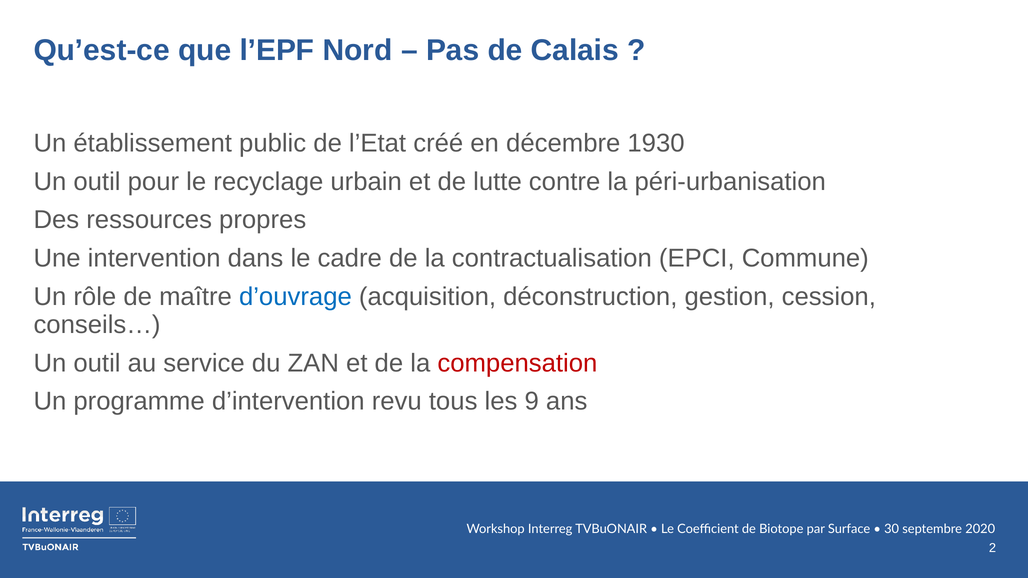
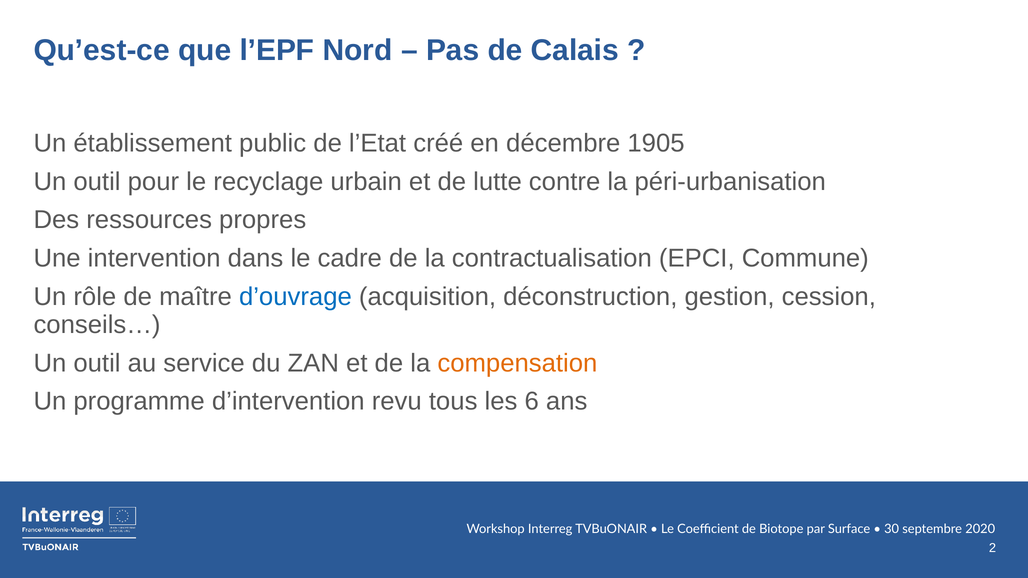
1930: 1930 -> 1905 (656, 143)
compensation colour: red -> orange (517, 363)
9: 9 -> 6 (532, 402)
